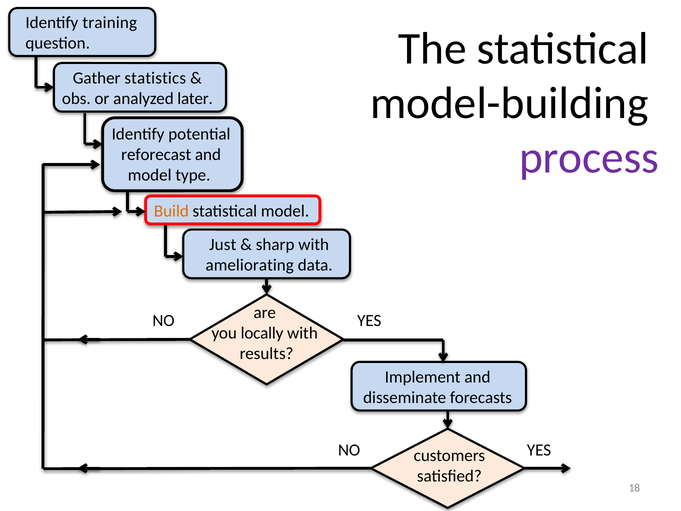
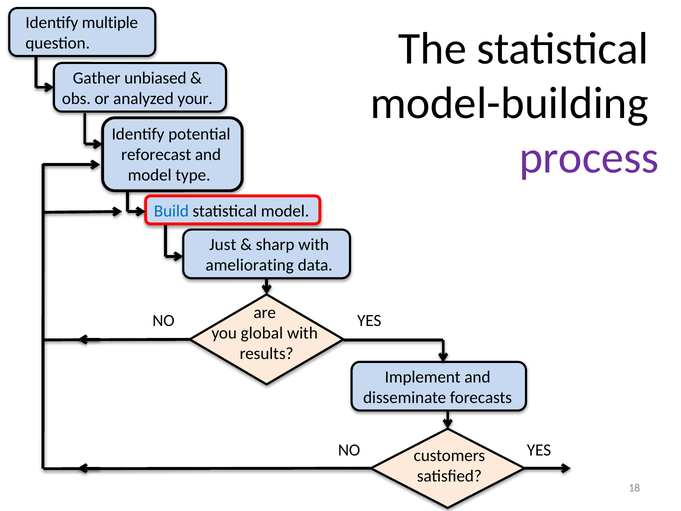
training: training -> multiple (110, 23)
statistics: statistics -> unbiased (155, 78)
later: later -> your (195, 99)
Build colour: orange -> blue (171, 211)
locally: locally -> global (262, 333)
